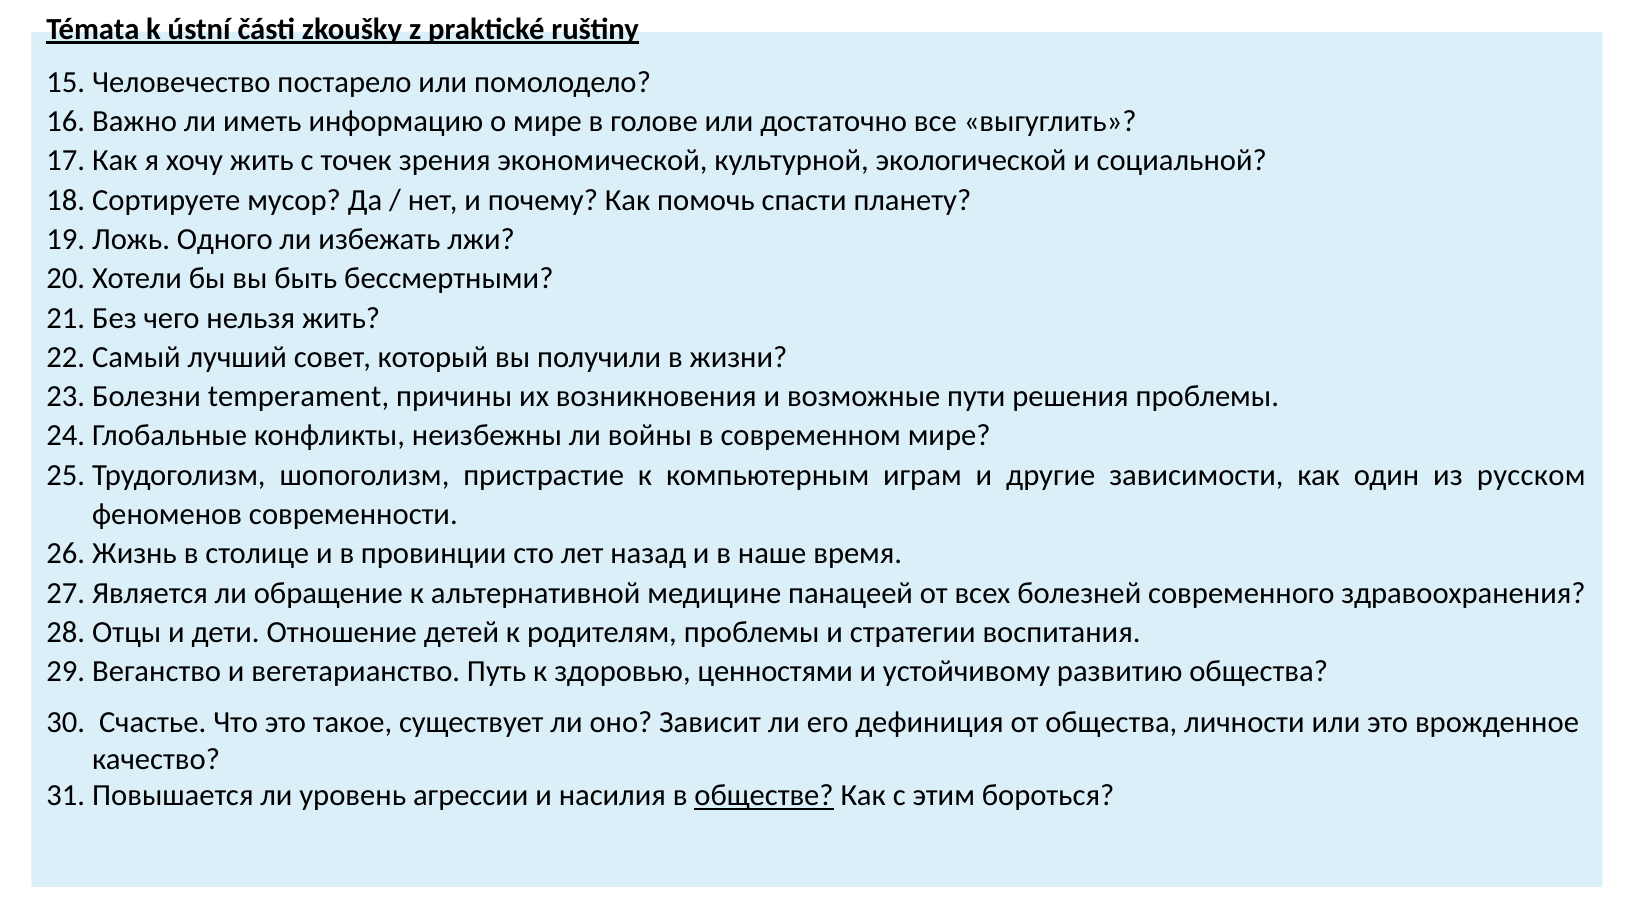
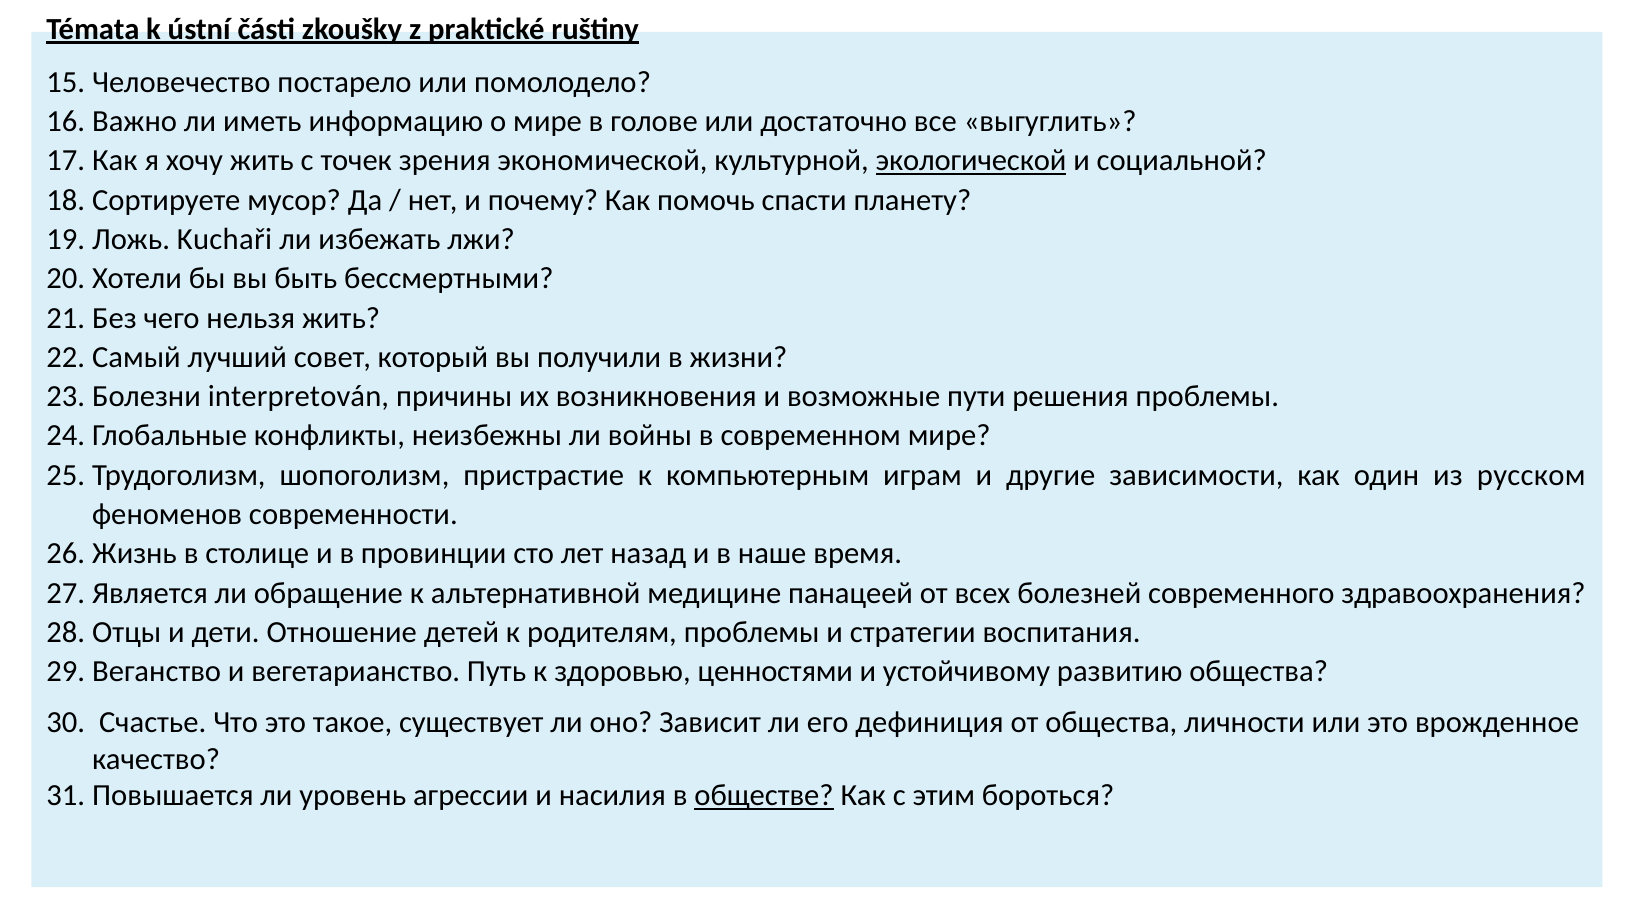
экологической underline: none -> present (971, 161)
Одного: Одного -> Kuchaři (224, 239)
temperament: temperament -> interpretován (298, 397)
